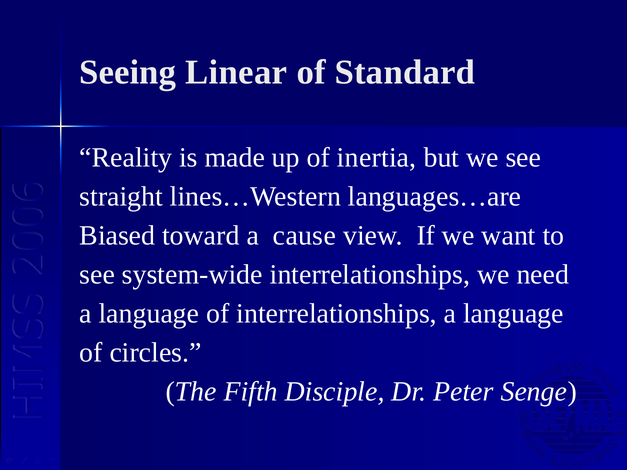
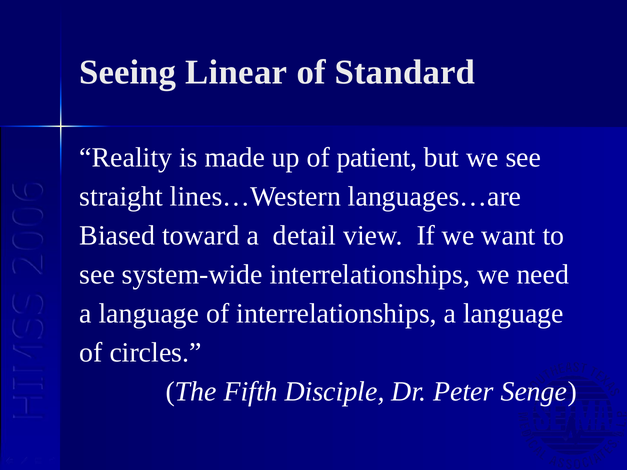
inertia: inertia -> patient (377, 158)
cause: cause -> detail (304, 236)
